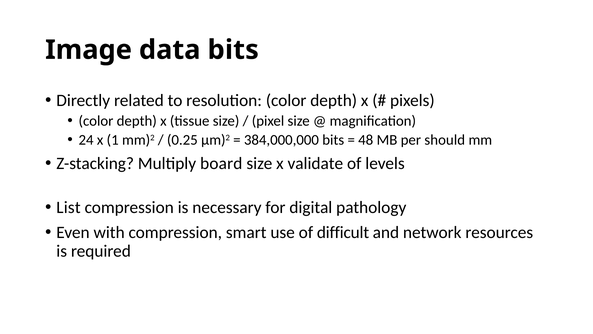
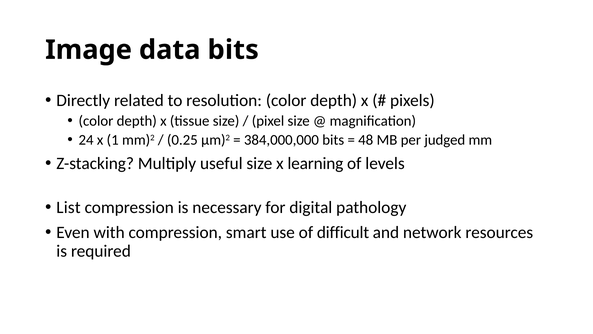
should: should -> judged (445, 140)
board: board -> useful (221, 163)
validate: validate -> learning (315, 163)
